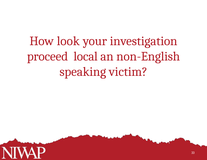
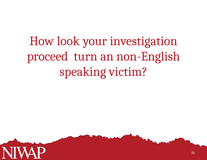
local: local -> turn (86, 56)
